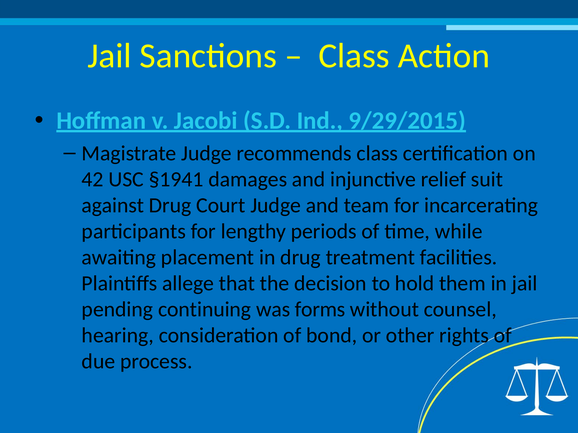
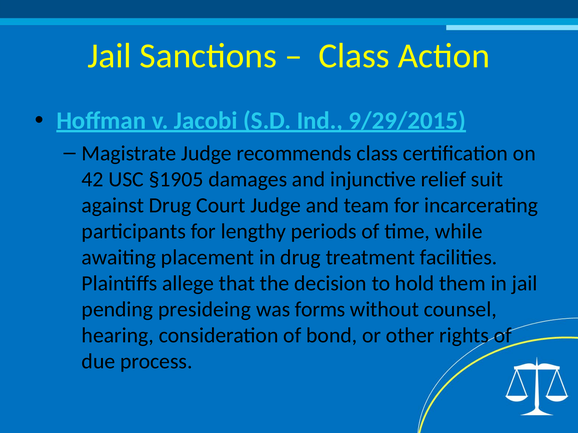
§1941: §1941 -> §1905 (176, 179)
continuing: continuing -> presideing (205, 310)
